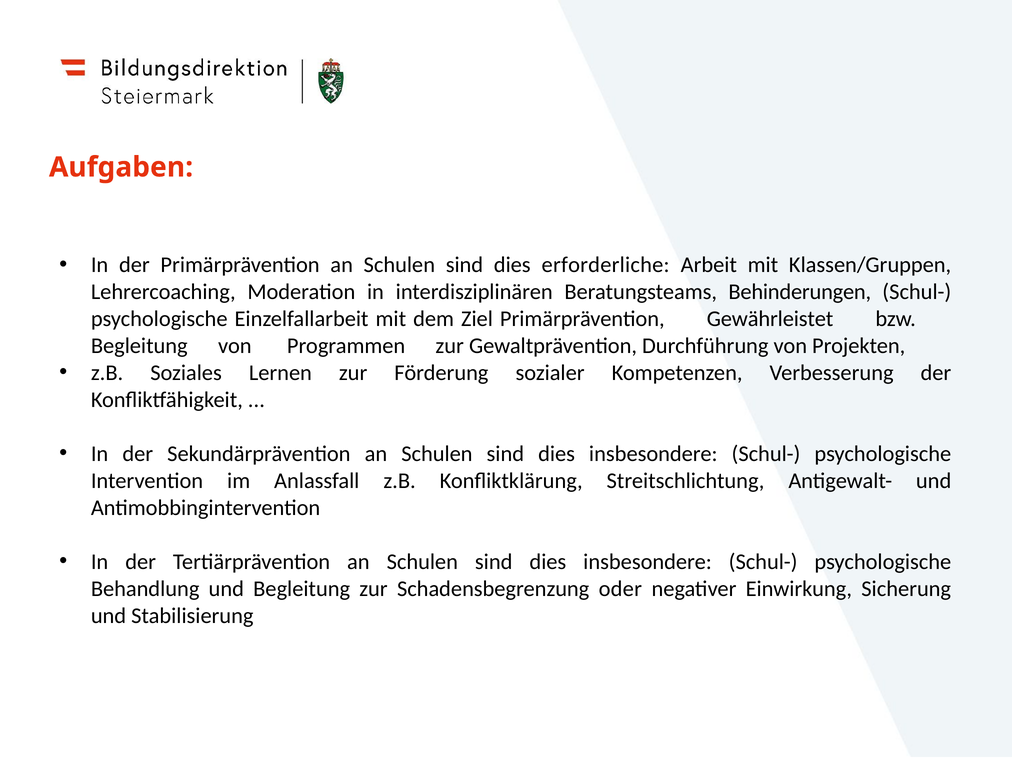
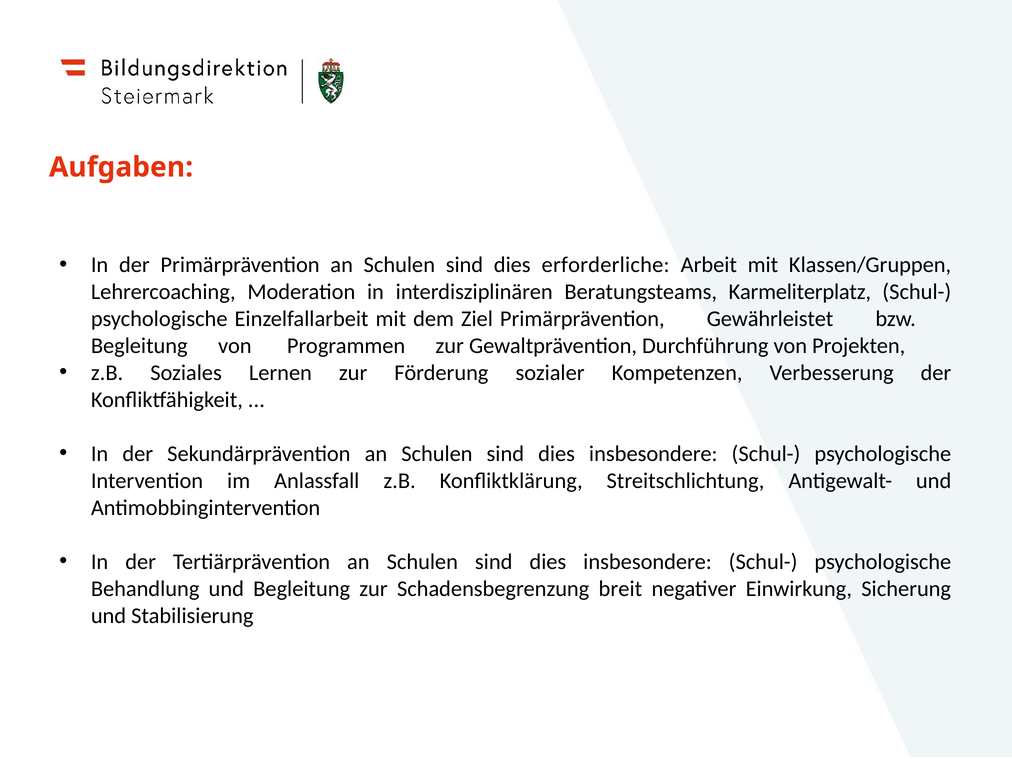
Behinderungen: Behinderungen -> Karmeliterplatz (800, 292)
oder: oder -> breit (620, 589)
